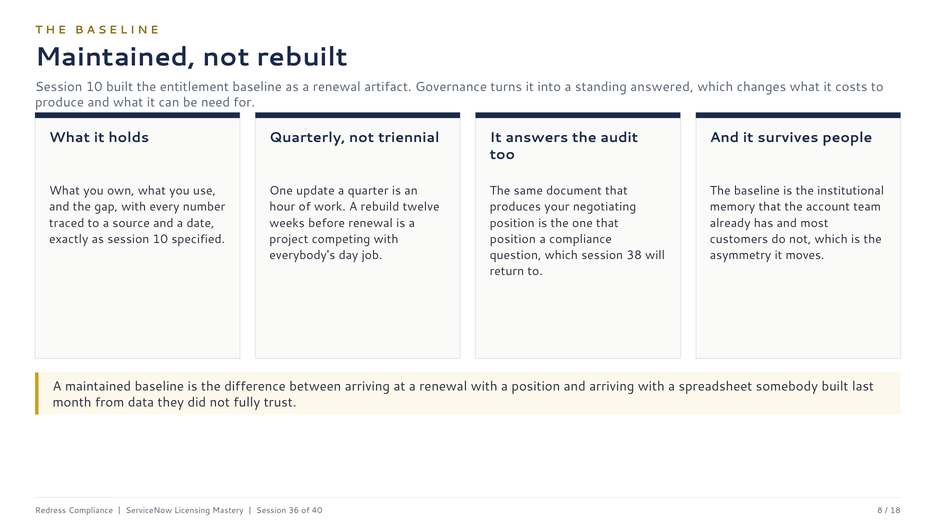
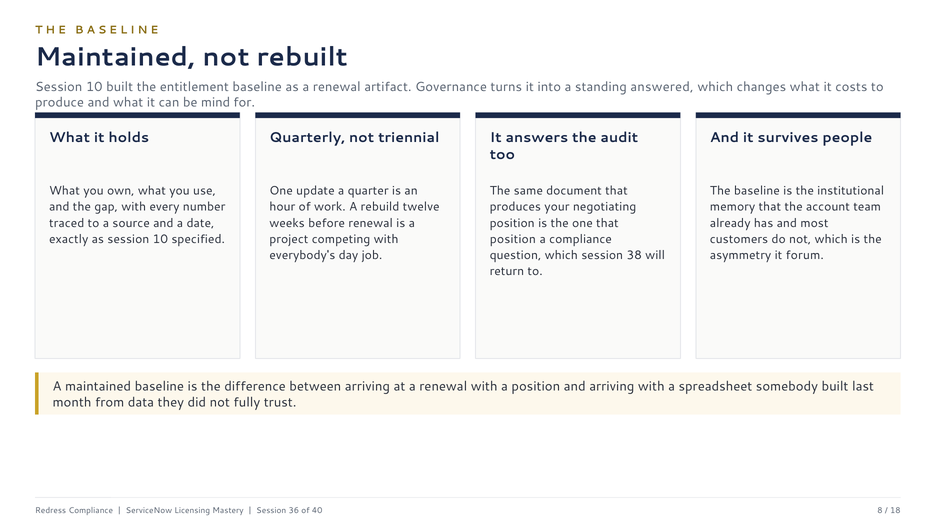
need: need -> mind (216, 103)
moves: moves -> forum (805, 255)
